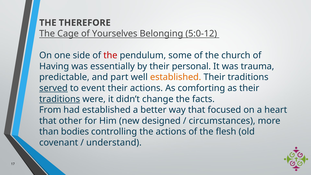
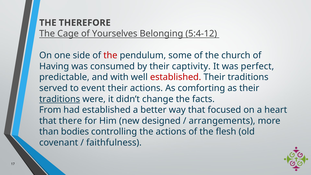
5:0-12: 5:0-12 -> 5:4-12 (201, 34)
essentially: essentially -> consumed (112, 66)
personal: personal -> captivity (191, 66)
trauma: trauma -> perfect (257, 66)
part: part -> with (119, 77)
established colour: orange -> red (176, 77)
served underline: present -> none (53, 88)
other: other -> there (70, 121)
circumstances: circumstances -> arrangements (222, 121)
understand: understand -> faithfulness (114, 143)
